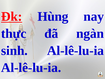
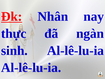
Hùng: Hùng -> Nhân (53, 16)
